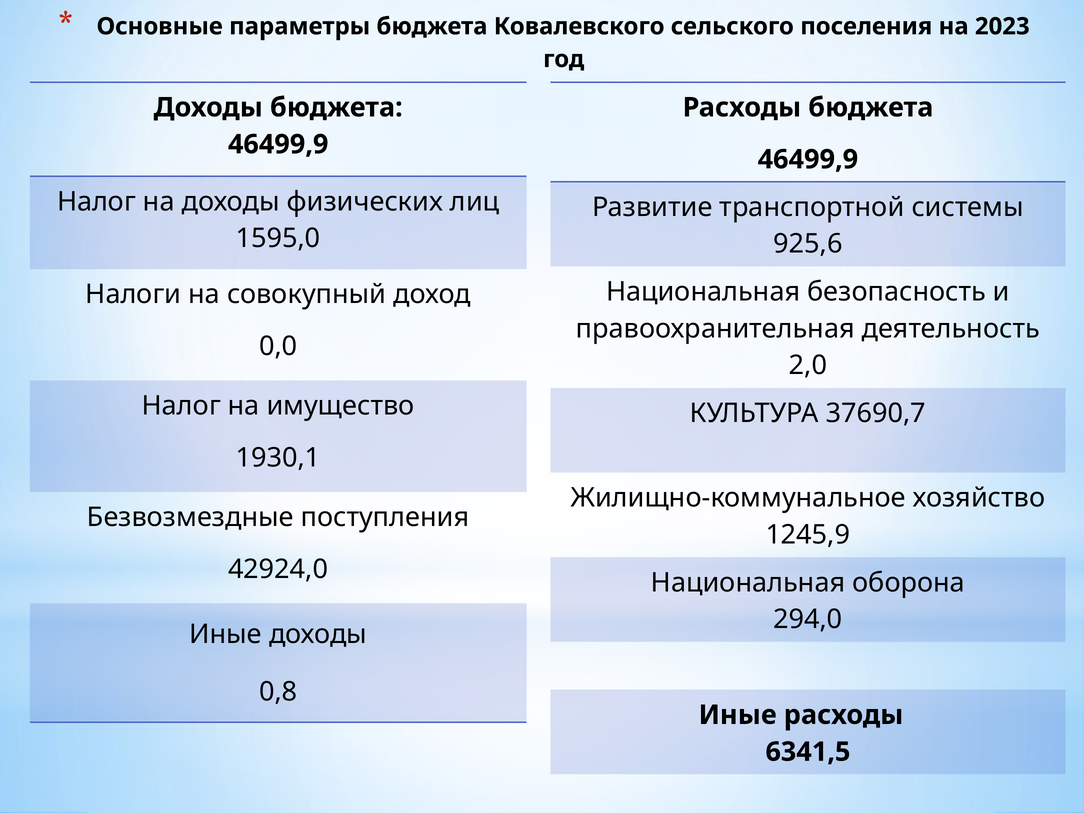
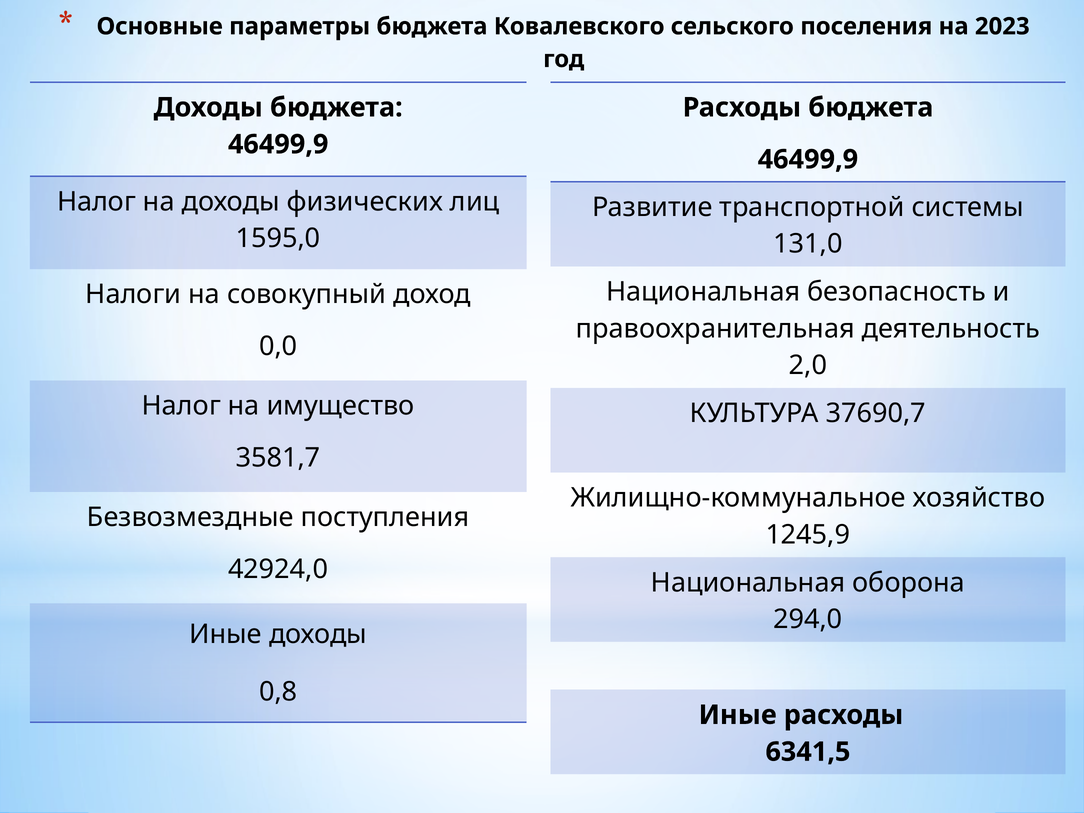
925,6: 925,6 -> 131,0 (808, 244)
1930,1: 1930,1 -> 3581,7 (278, 458)
